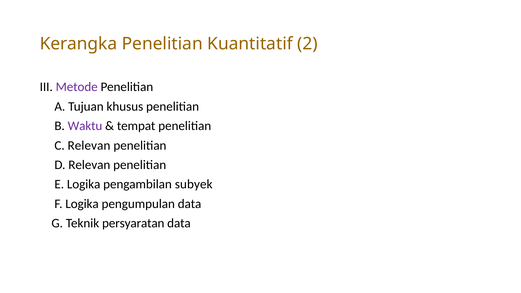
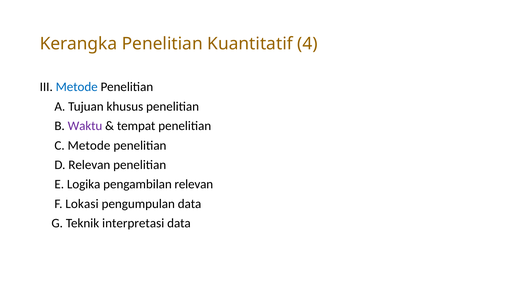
2: 2 -> 4 (307, 44)
Metode colour: purple -> blue (77, 87)
C Relevan: Relevan -> Metode (89, 145)
pengambilan subyek: subyek -> relevan (194, 184)
F Logika: Logika -> Lokasi (82, 204)
persyaratan: persyaratan -> interpretasi (133, 223)
